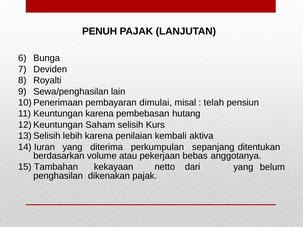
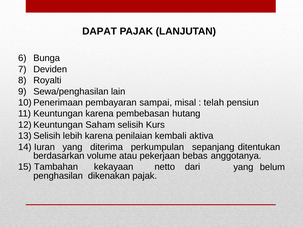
PENUH: PENUH -> DAPAT (100, 31)
dimulai: dimulai -> sampai (156, 103)
